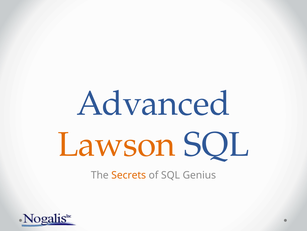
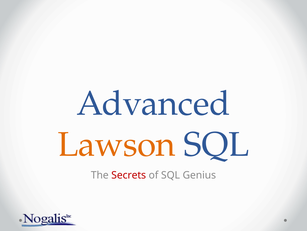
Secrets colour: orange -> red (129, 175)
